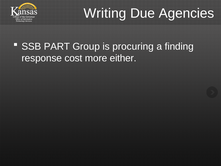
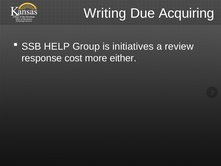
Agencies: Agencies -> Acquiring (186, 13)
PART: PART -> HELP (57, 46)
procuring: procuring -> initiatives (133, 46)
finding: finding -> review (179, 46)
